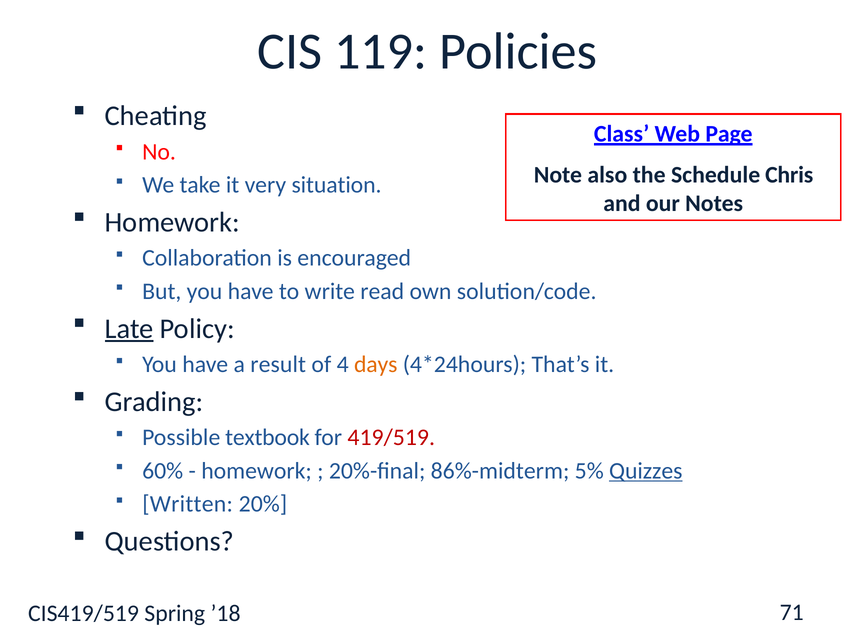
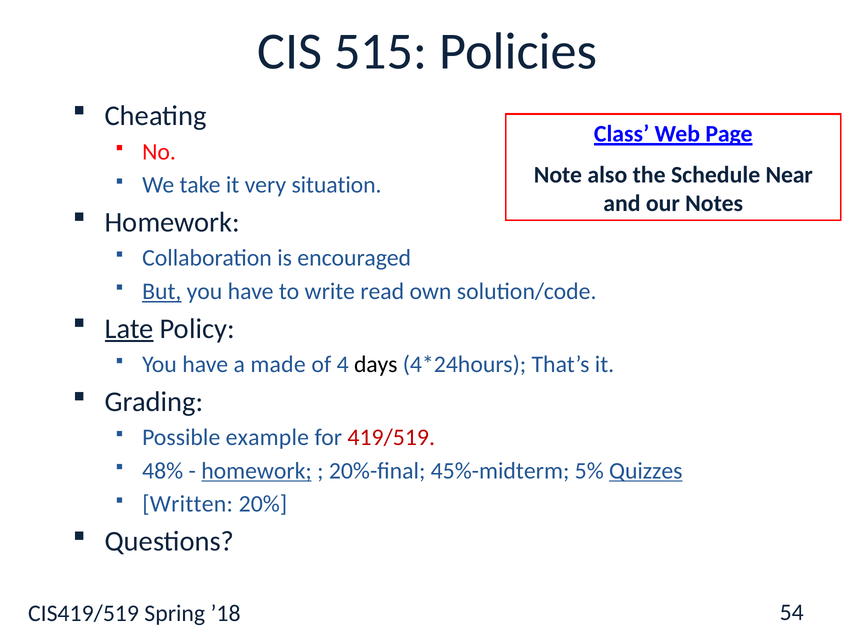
119: 119 -> 515 (381, 51)
Chris: Chris -> Near (789, 175)
But underline: none -> present (162, 291)
result: result -> made (278, 365)
days colour: orange -> black (376, 365)
textbook: textbook -> example (267, 438)
60%: 60% -> 48% (163, 471)
homework underline: none -> present (257, 471)
86%-midterm: 86%-midterm -> 45%-midterm (500, 471)
71: 71 -> 54 (792, 613)
